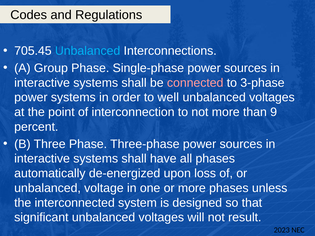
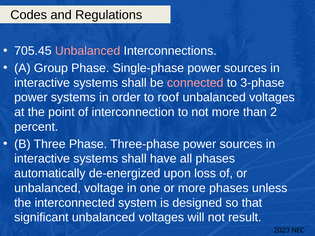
Unbalanced colour: light blue -> pink (88, 51)
well: well -> roof (168, 98)
9: 9 -> 2 (274, 112)
